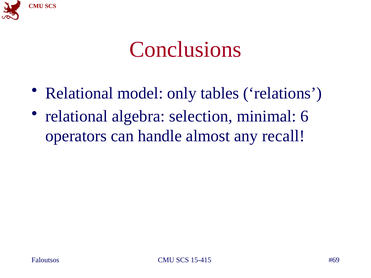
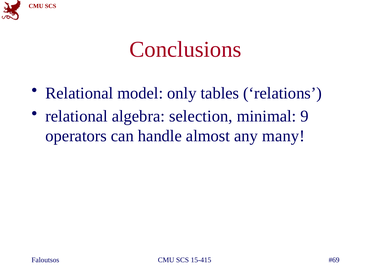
6: 6 -> 9 (305, 116)
recall: recall -> many (283, 136)
